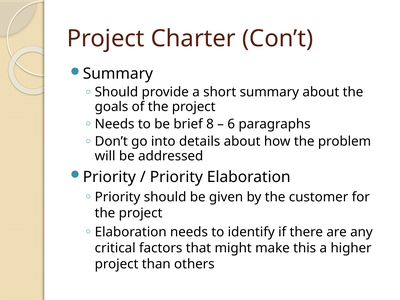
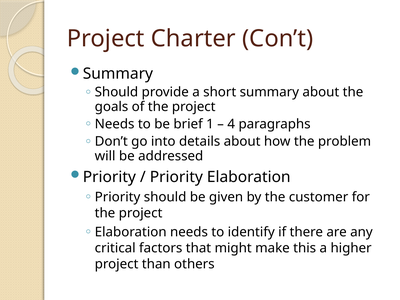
8: 8 -> 1 (210, 124)
6: 6 -> 4 (231, 124)
